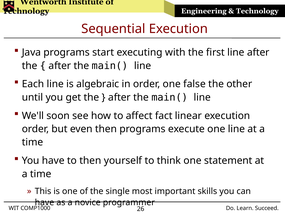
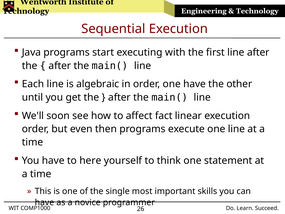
one false: false -> have (195, 84)
to then: then -> here (90, 160)
